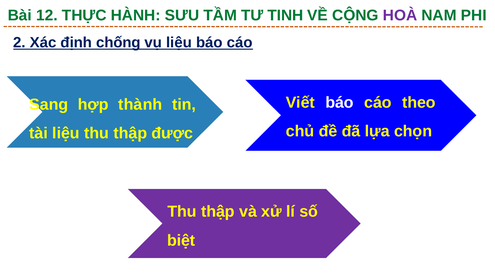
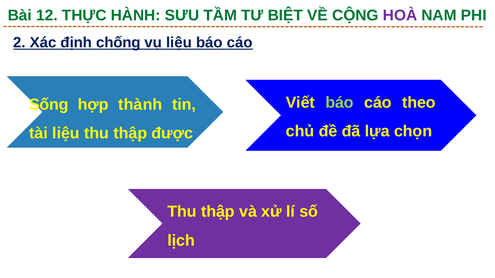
TINH: TINH -> BIỆT (285, 15)
báo colour: white -> light green (340, 103)
Sang: Sang -> Sống (49, 105)
biệt: biệt -> lịch (181, 241)
